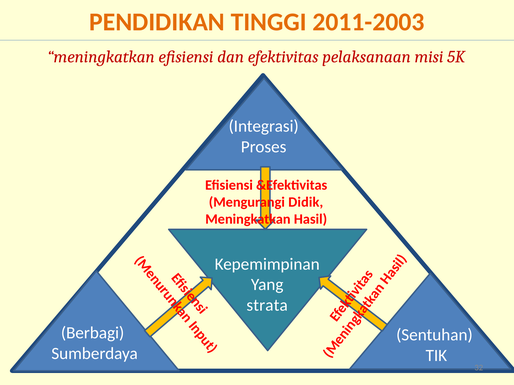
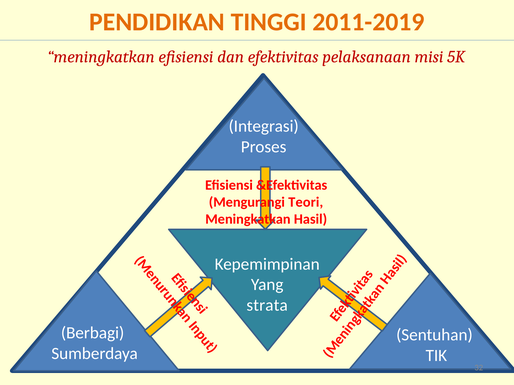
2011-2003: 2011-2003 -> 2011-2019 (368, 22)
Didik: Didik -> Teori (306, 202)
